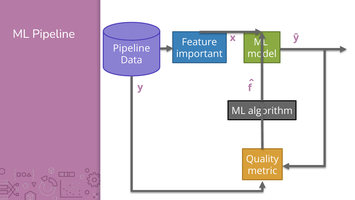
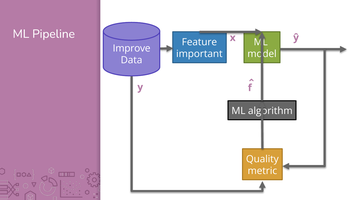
Pipeline: Pipeline -> Improve (132, 48)
